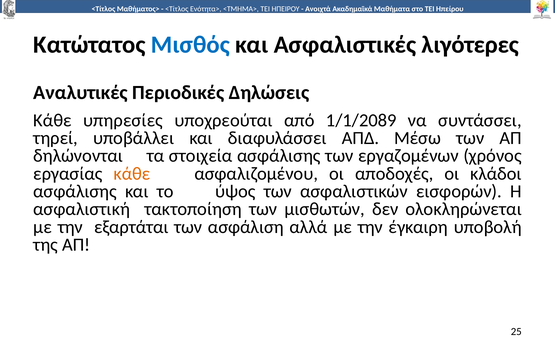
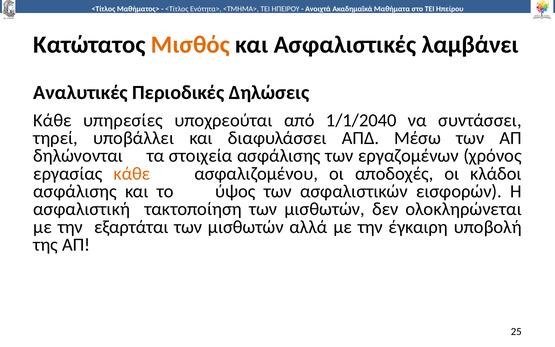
Μισθός colour: blue -> orange (190, 45)
λιγότερες: λιγότερες -> λαµβάνει (470, 45)
1/1/2089: 1/1/2089 -> 1/1/2040 (361, 120)
ασφάλιση: ασφάλιση -> μισθωτών (246, 227)
